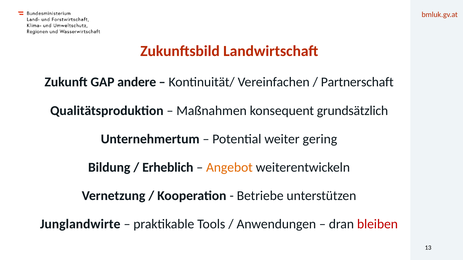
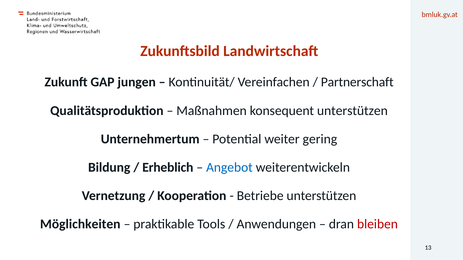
andere: andere -> jungen (137, 82)
konsequent grundsätzlich: grundsätzlich -> unterstützen (352, 111)
Angebot colour: orange -> blue (229, 168)
Junglandwirte: Junglandwirte -> Möglichkeiten (80, 224)
